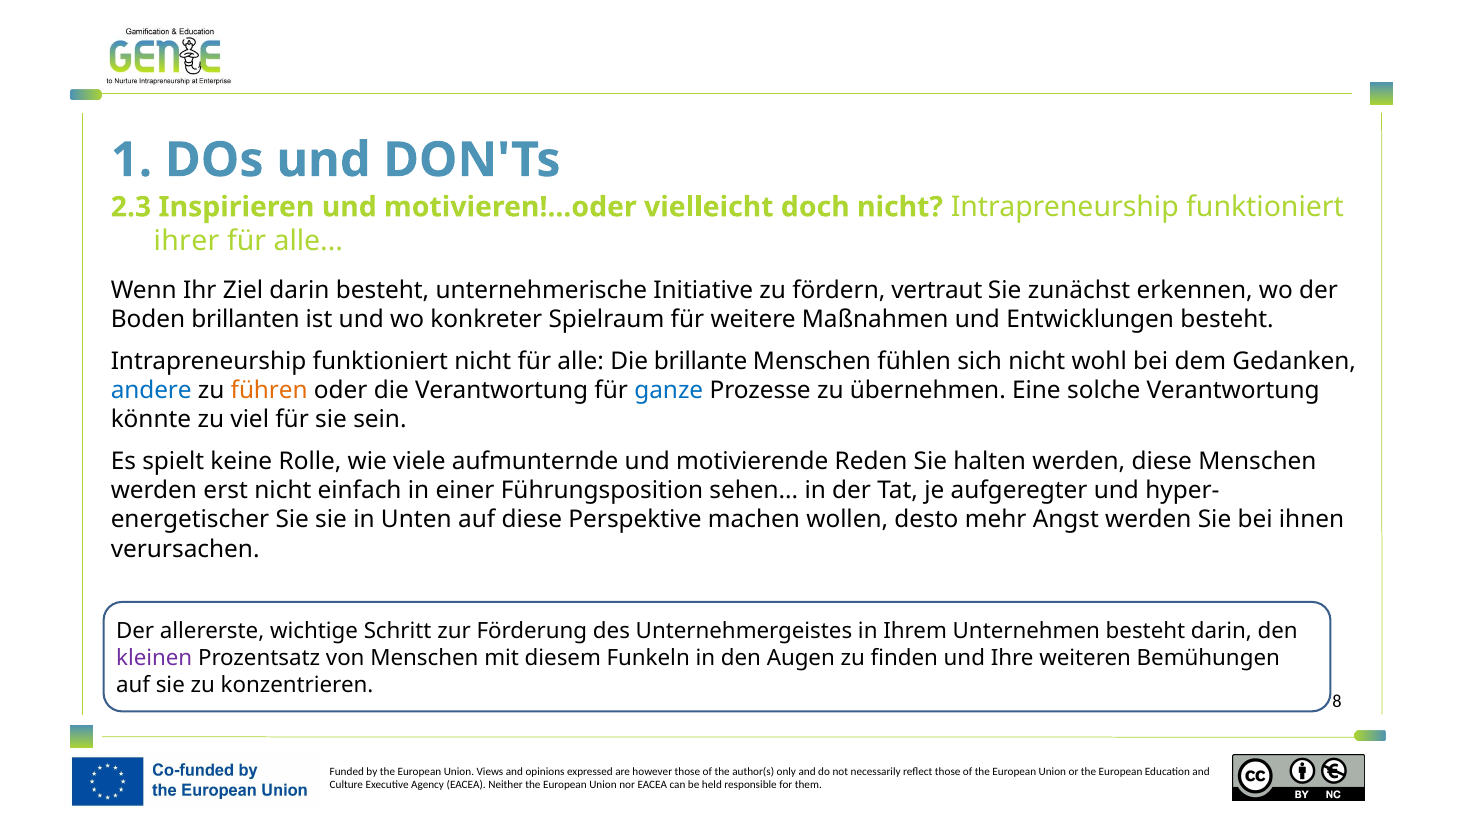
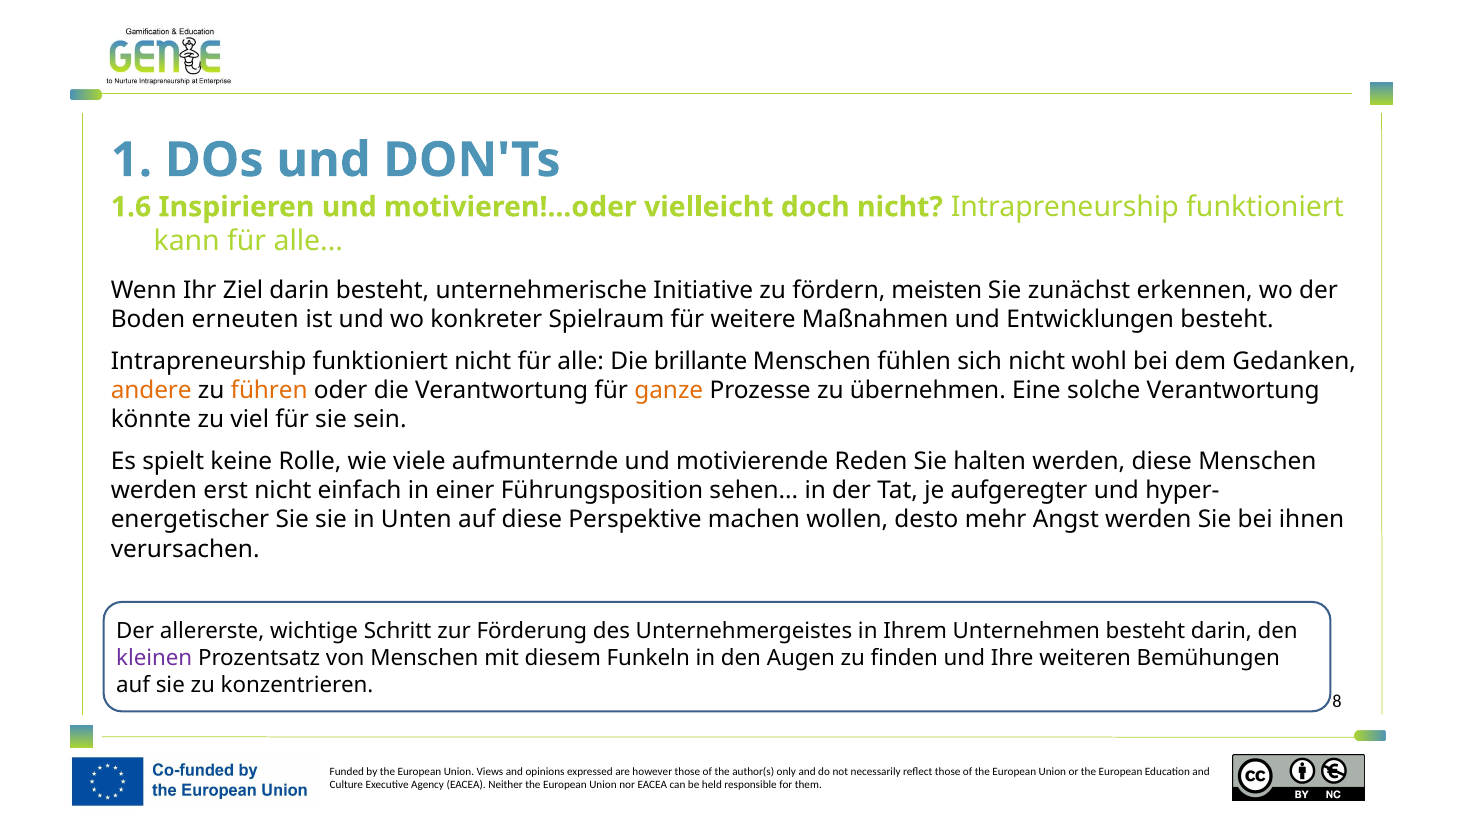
2.3: 2.3 -> 1.6 (131, 207)
ihrer: ihrer -> kann (187, 241)
vertraut: vertraut -> meisten (937, 291)
brillanten: brillanten -> erneuten (245, 320)
andere colour: blue -> orange (151, 391)
ganze colour: blue -> orange (669, 391)
